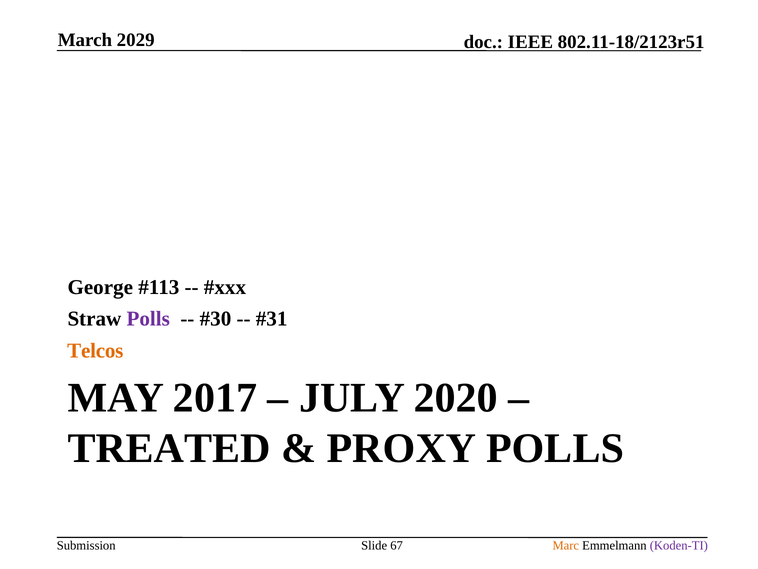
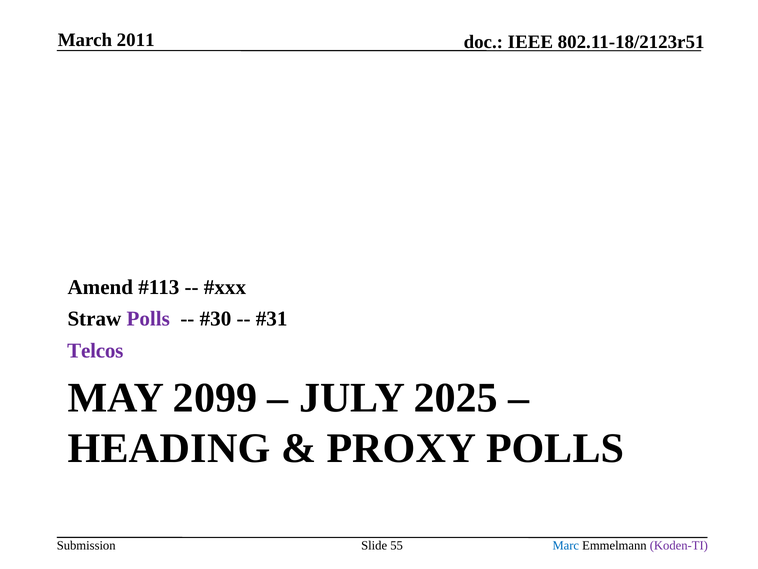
2029: 2029 -> 2011 (136, 40)
George: George -> Amend (100, 287)
Telcos colour: orange -> purple (95, 350)
2017: 2017 -> 2099 (215, 397)
2020: 2020 -> 2025 (456, 397)
TREATED: TREATED -> HEADING (169, 448)
67: 67 -> 55 (397, 545)
Marc colour: orange -> blue (566, 545)
